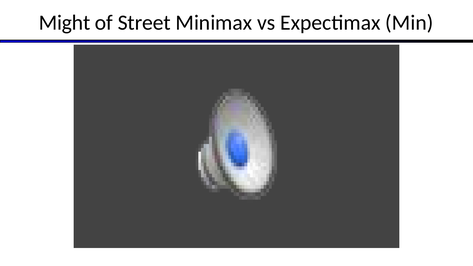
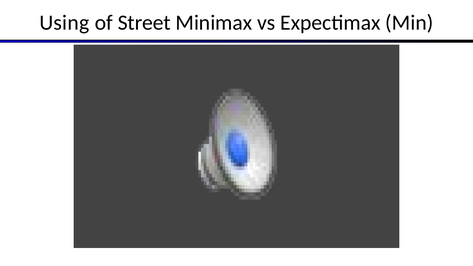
Might: Might -> Using (64, 23)
